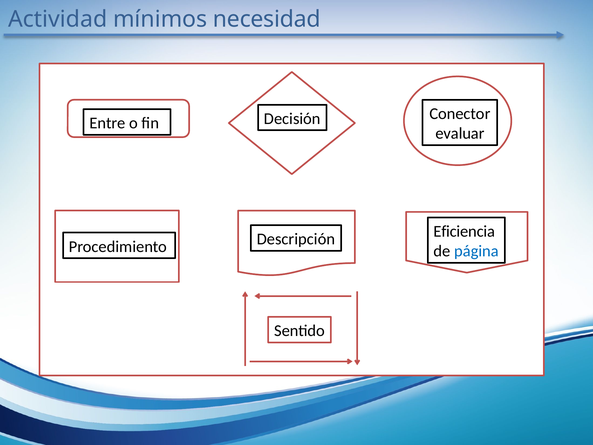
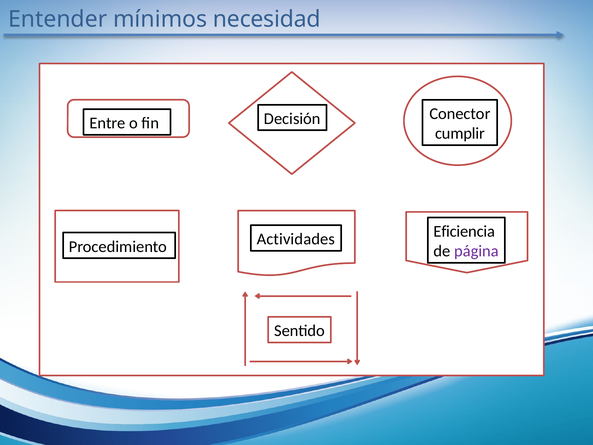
Actividad: Actividad -> Entender (58, 19)
evaluar: evaluar -> cumplir (460, 133)
Descripción: Descripción -> Actividades (296, 239)
página colour: blue -> purple (477, 251)
